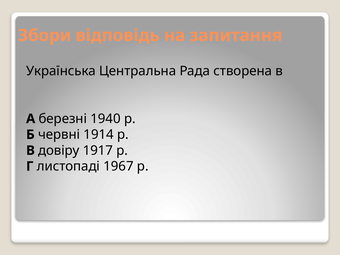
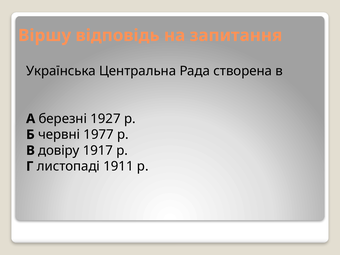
Збори: Збори -> Віршу (45, 35)
1940: 1940 -> 1927 (106, 119)
1914: 1914 -> 1977 (99, 135)
1967: 1967 -> 1911 (118, 166)
